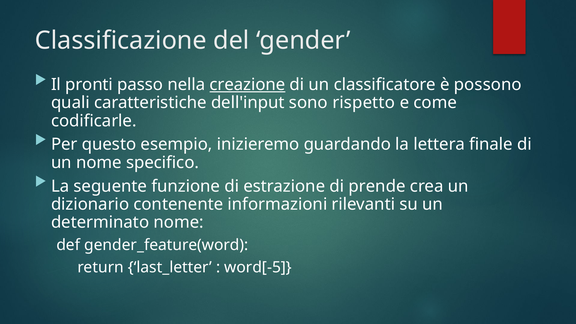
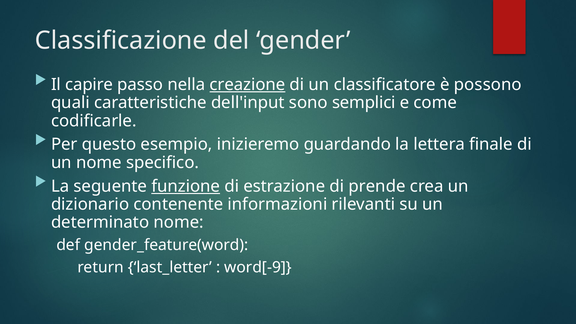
pronti: pronti -> capire (89, 85)
rispetto: rispetto -> semplici (364, 103)
funzione underline: none -> present (186, 186)
word[-5: word[-5 -> word[-9 (258, 267)
